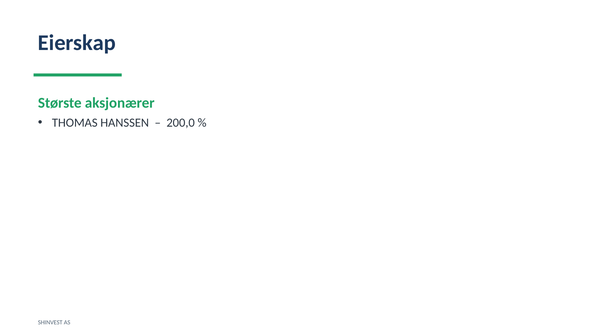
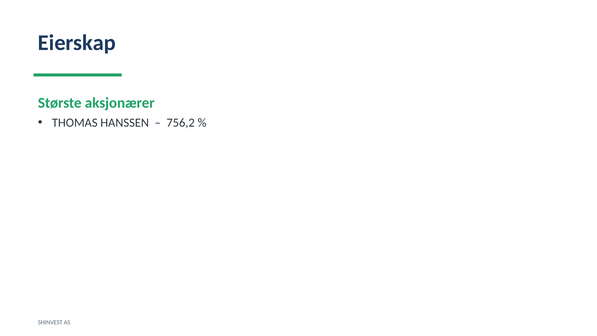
200,0: 200,0 -> 756,2 (181, 123)
